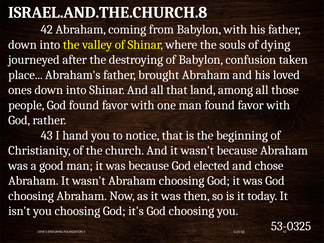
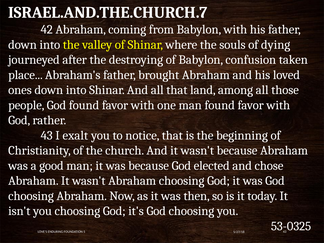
ISRAEL.AND.THE.CHURCH.8: ISRAEL.AND.THE.CHURCH.8 -> ISRAEL.AND.THE.CHURCH.7 (108, 12)
hand: hand -> exalt (75, 135)
